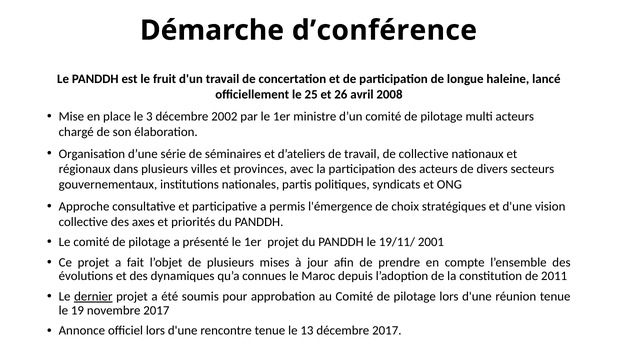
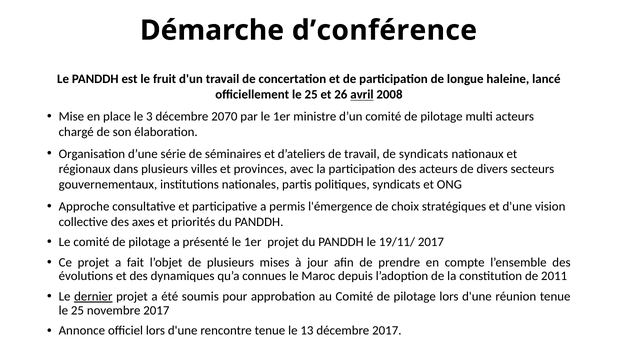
avril underline: none -> present (362, 95)
2002: 2002 -> 2070 (224, 117)
de collective: collective -> syndicats (424, 154)
19/11/ 2001: 2001 -> 2017 (431, 242)
19: 19 -> 25 (77, 311)
